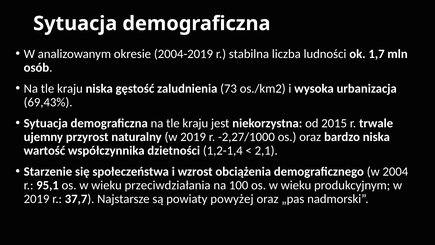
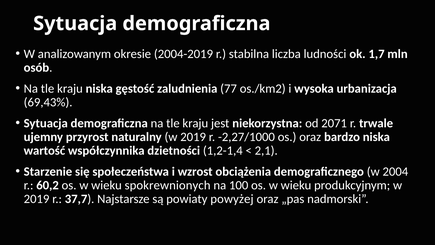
73: 73 -> 77 (229, 88)
2015: 2015 -> 2071 (334, 123)
95,1: 95,1 -> 60,2 (48, 185)
przeciwdziałania: przeciwdziałania -> spokrewnionych (168, 185)
